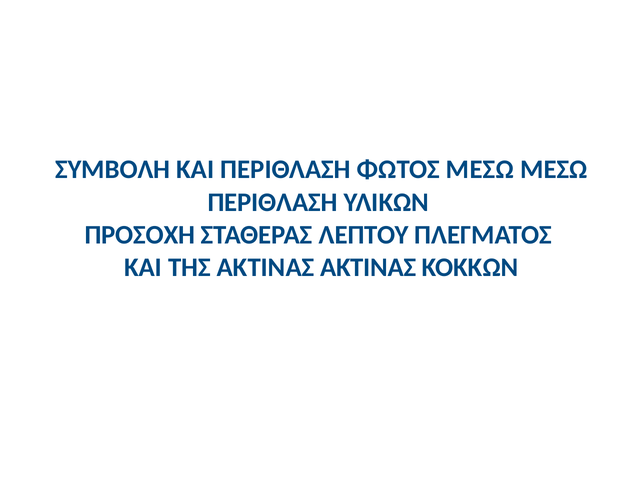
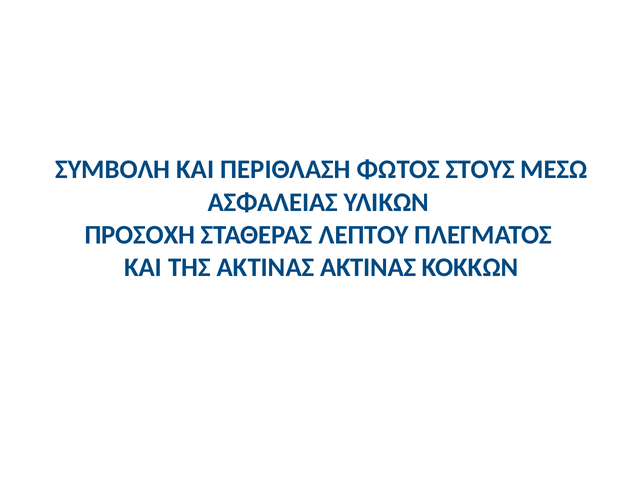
ΦΩΤΟΣ ΜΕΣΩ: ΜΕΣΩ -> ΣΤΟΥΣ (480, 170)
ΠΕΡΙΘΛΑΣΗ: ΠΕΡΙΘΛΑΣΗ -> ΑΣΦΑΛΕΙΑΣ (273, 202)
